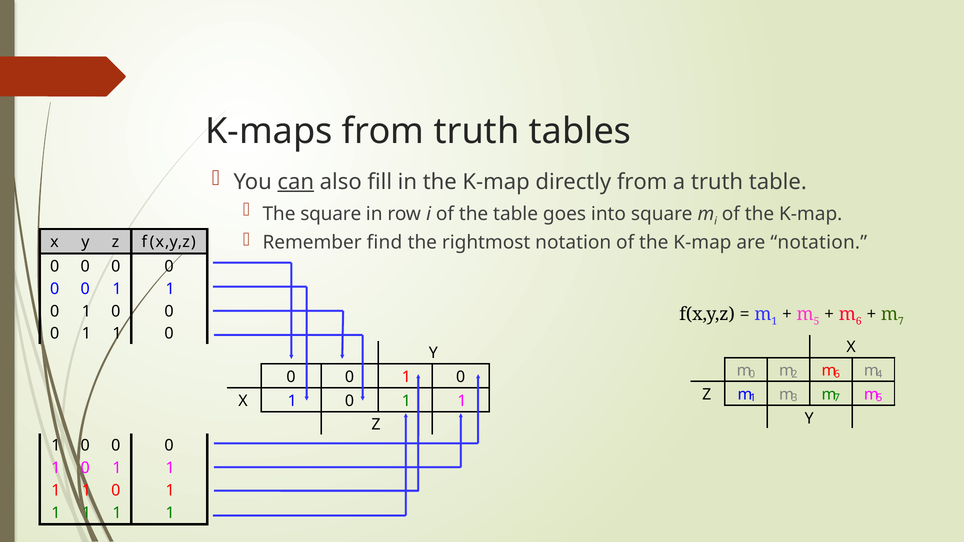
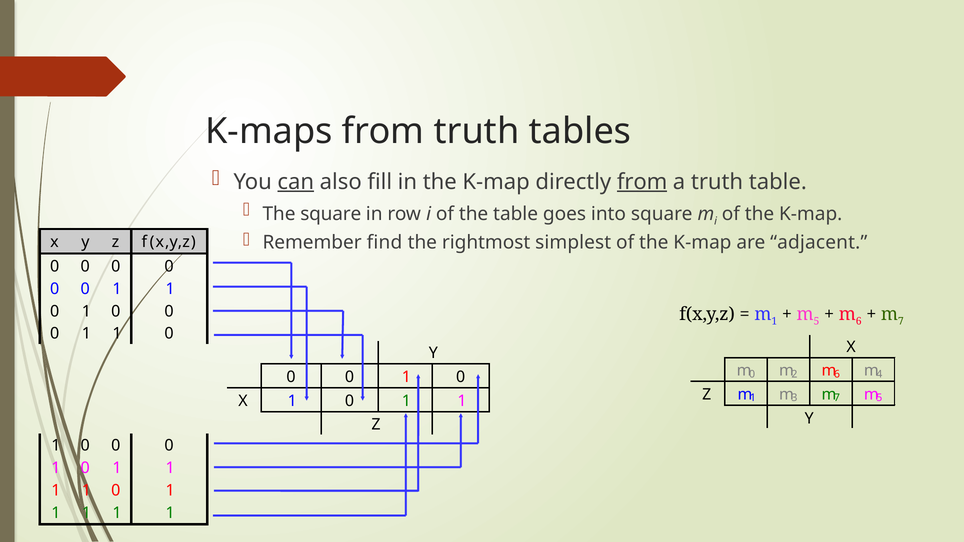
from underline: none -> present (642, 182)
rightmost notation: notation -> simplest (573, 243)
are notation: notation -> adjacent (819, 243)
